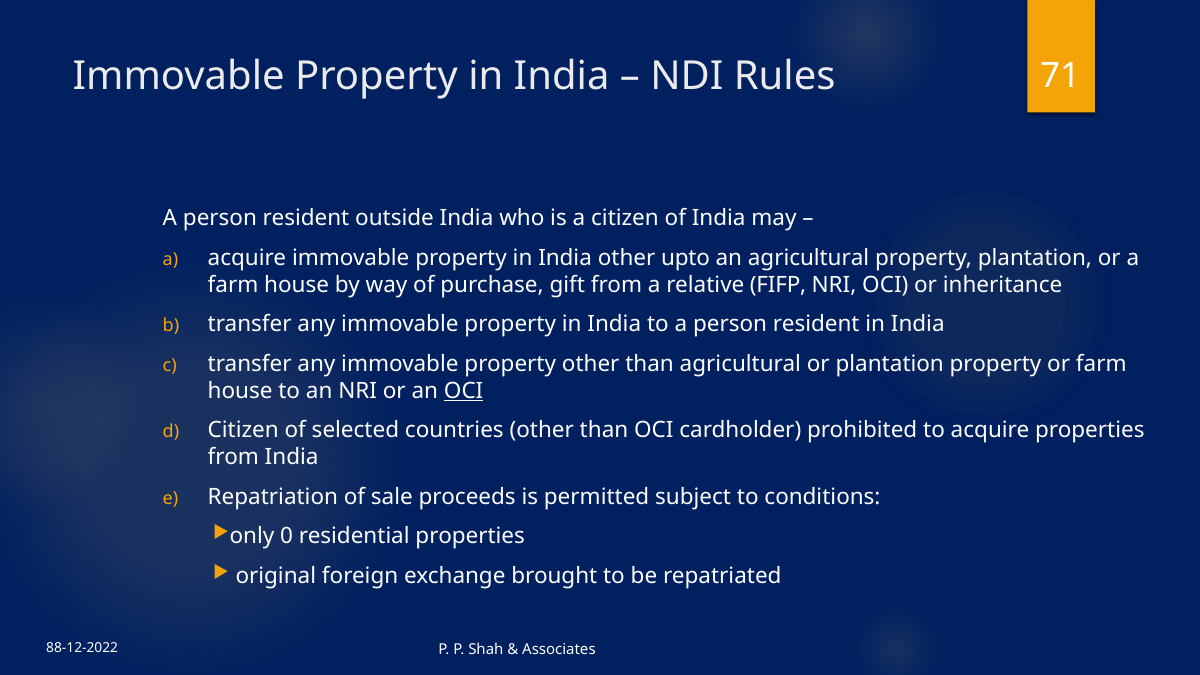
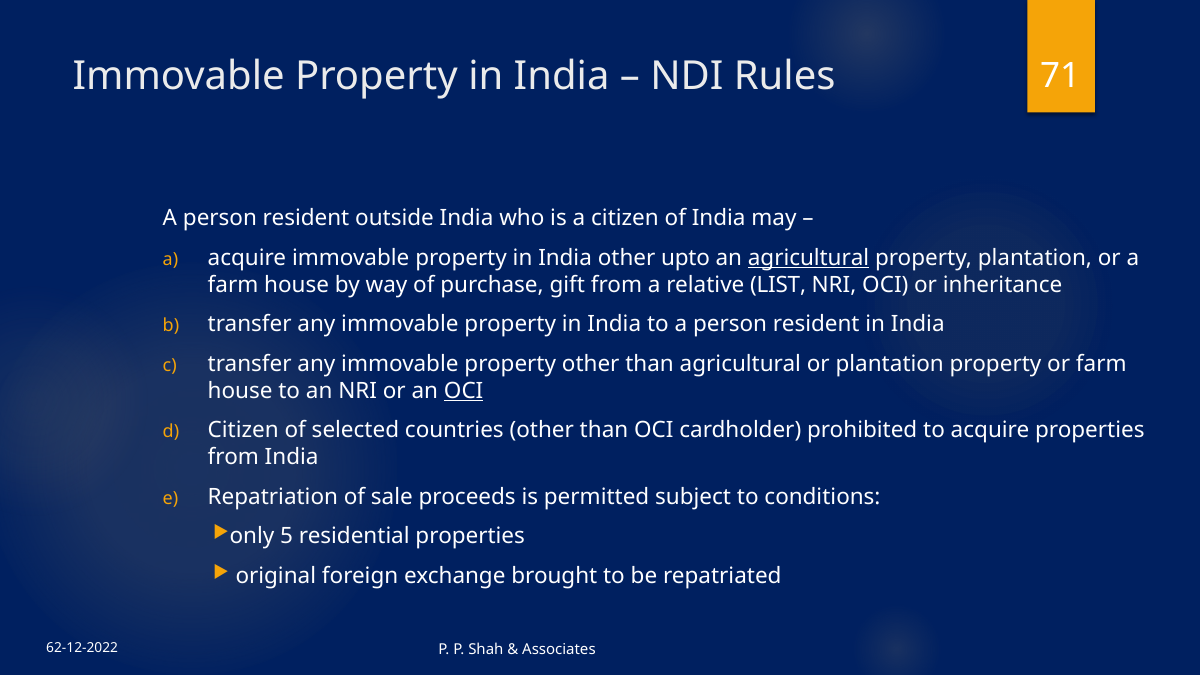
agricultural underline: none -> present (809, 258)
FIFP: FIFP -> LIST (778, 285)
0: 0 -> 5 (287, 536)
88-12-2022: 88-12-2022 -> 62-12-2022 (82, 648)
